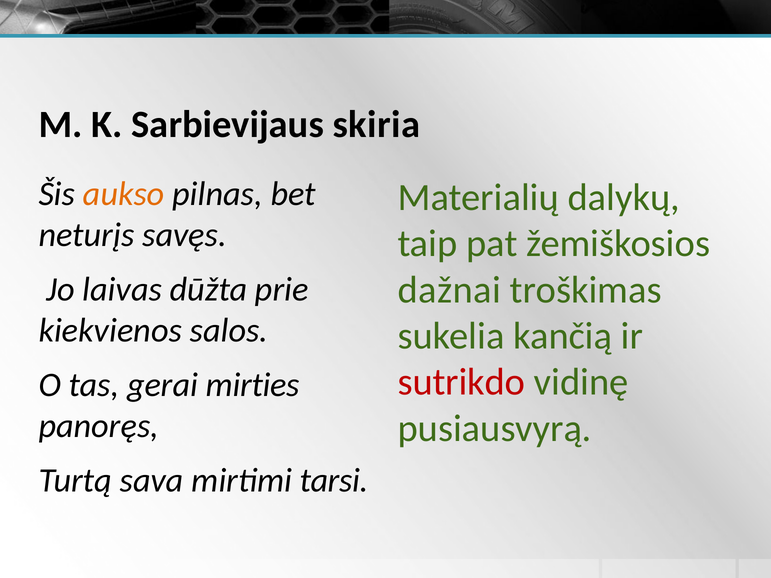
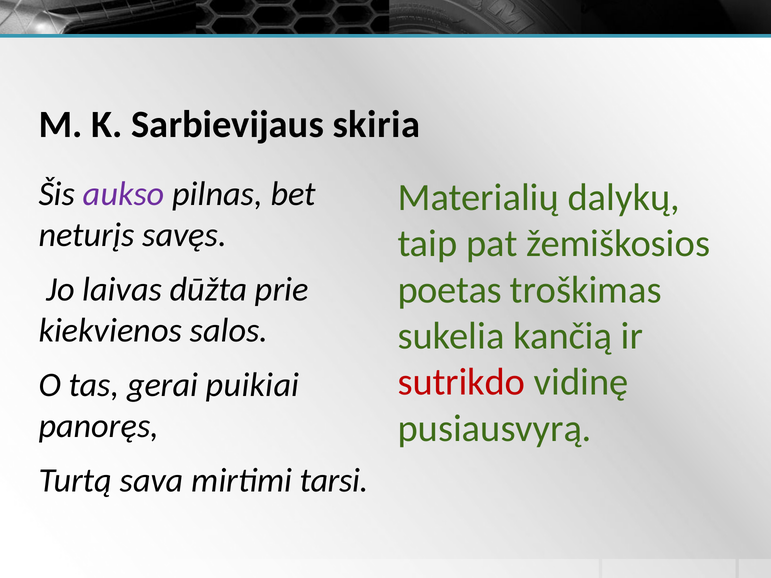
aukso colour: orange -> purple (124, 194)
dažnai: dažnai -> poetas (450, 290)
mirties: mirties -> puikiai (253, 385)
